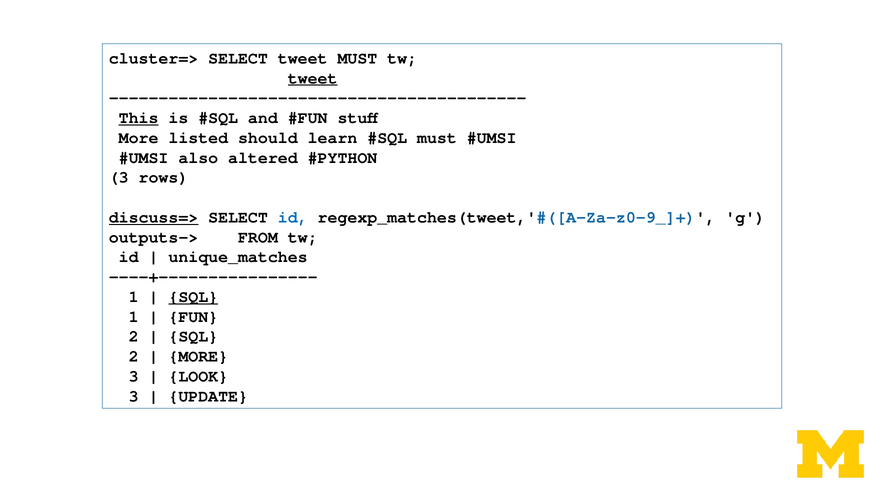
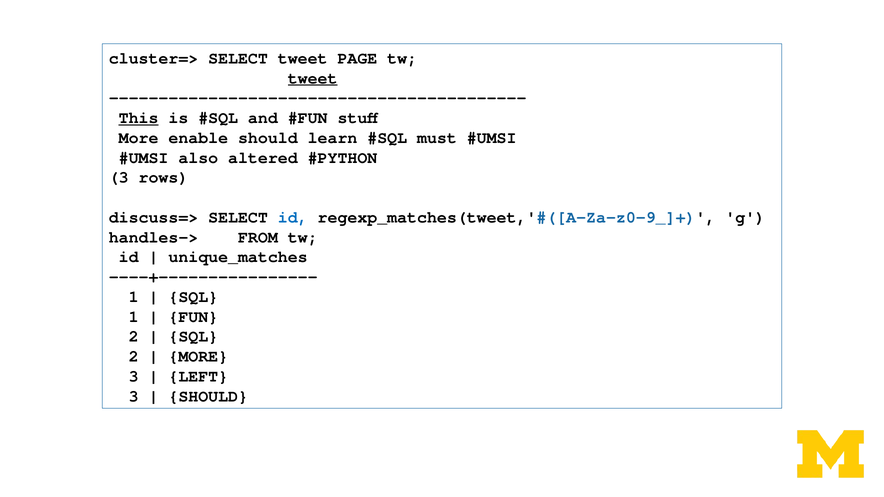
tweet MUST: MUST -> PAGE (357, 58)
listed: listed -> enable (198, 138)
discuss=> underline: present -> none (154, 217)
outputs->: outputs-> -> handles-> (154, 237)
SQL underline: present -> none (193, 297)
LOOK: LOOK -> LEFT (198, 376)
UPDATE: UPDATE -> SHOULD (208, 396)
